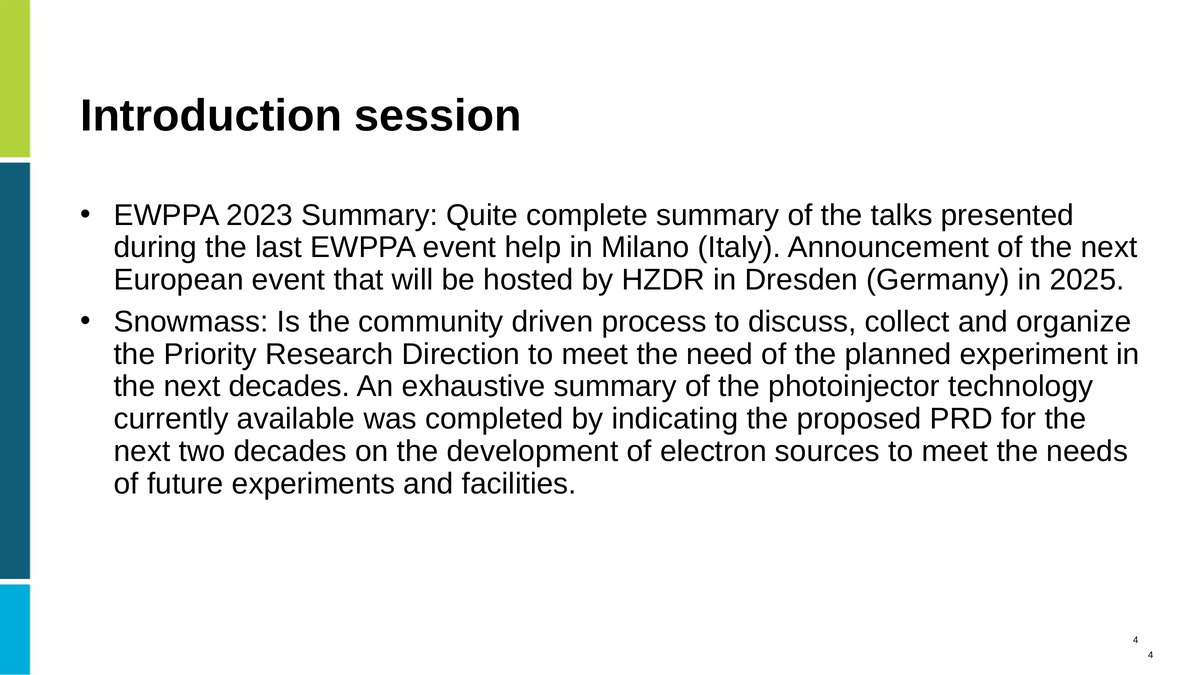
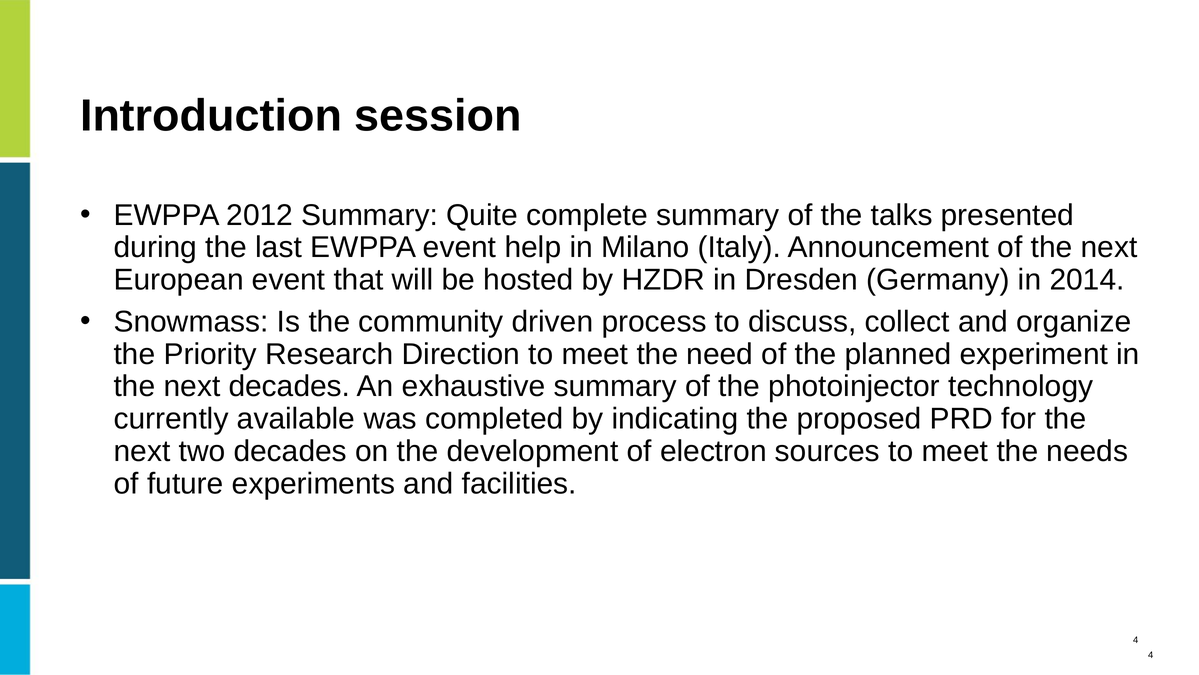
2023: 2023 -> 2012 (260, 215)
2025: 2025 -> 2014 (1087, 280)
